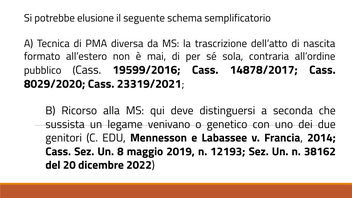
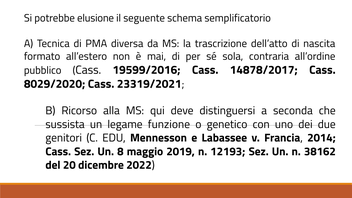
venivano: venivano -> funzione (169, 124)
